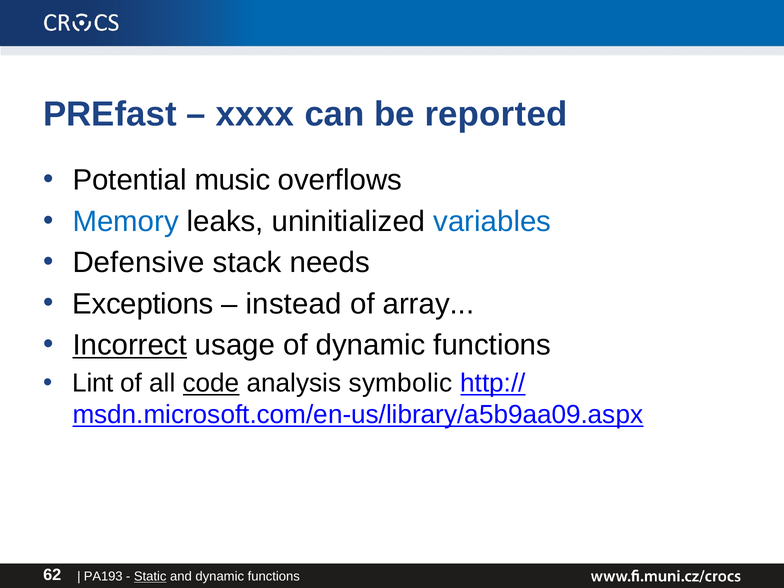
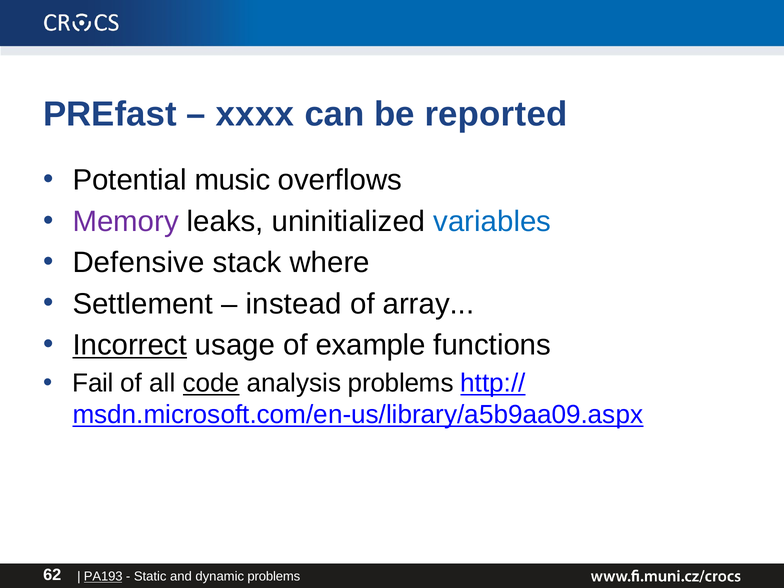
Memory colour: blue -> purple (126, 221)
needs: needs -> where (330, 263)
Exceptions: Exceptions -> Settlement (143, 304)
of dynamic: dynamic -> example (371, 345)
Lint: Lint -> Fail (93, 383)
analysis symbolic: symbolic -> problems (401, 383)
PA193 underline: none -> present (103, 577)
Static underline: present -> none (150, 577)
and dynamic functions: functions -> problems (274, 577)
